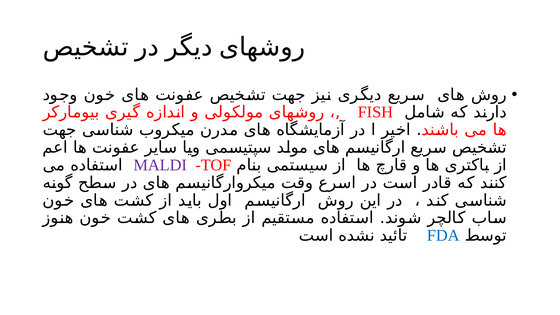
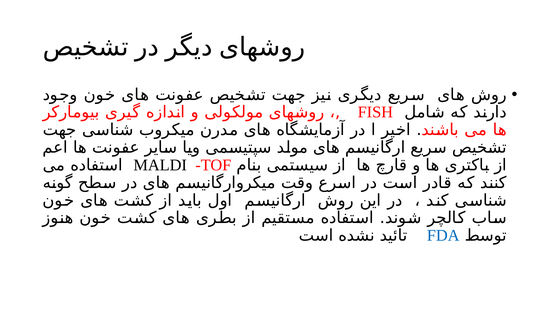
MALDI colour: purple -> black (160, 165)
